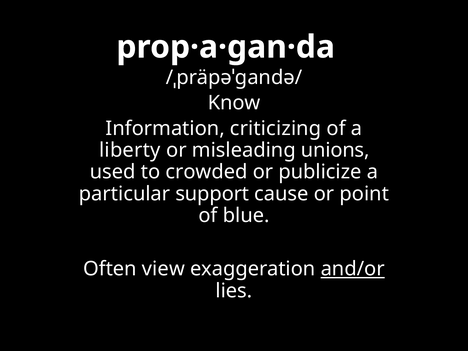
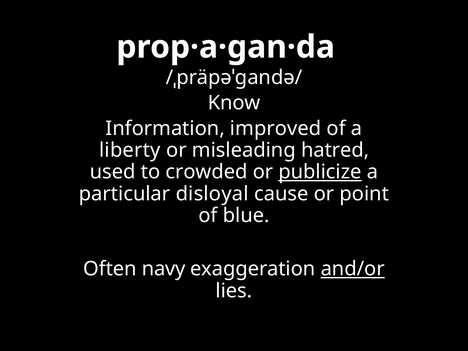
criticizing: criticizing -> improved (276, 128)
unions: unions -> hatred (335, 150)
publicize underline: none -> present (320, 172)
support: support -> disloyal (212, 194)
view: view -> navy (164, 269)
